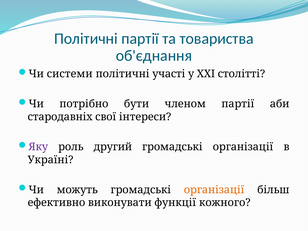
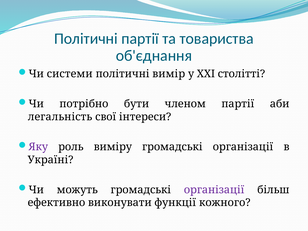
участі: участі -> вимір (169, 74)
стародавніх: стародавніх -> легальність (60, 117)
другий: другий -> виміру (113, 147)
організації colour: orange -> purple (214, 190)
